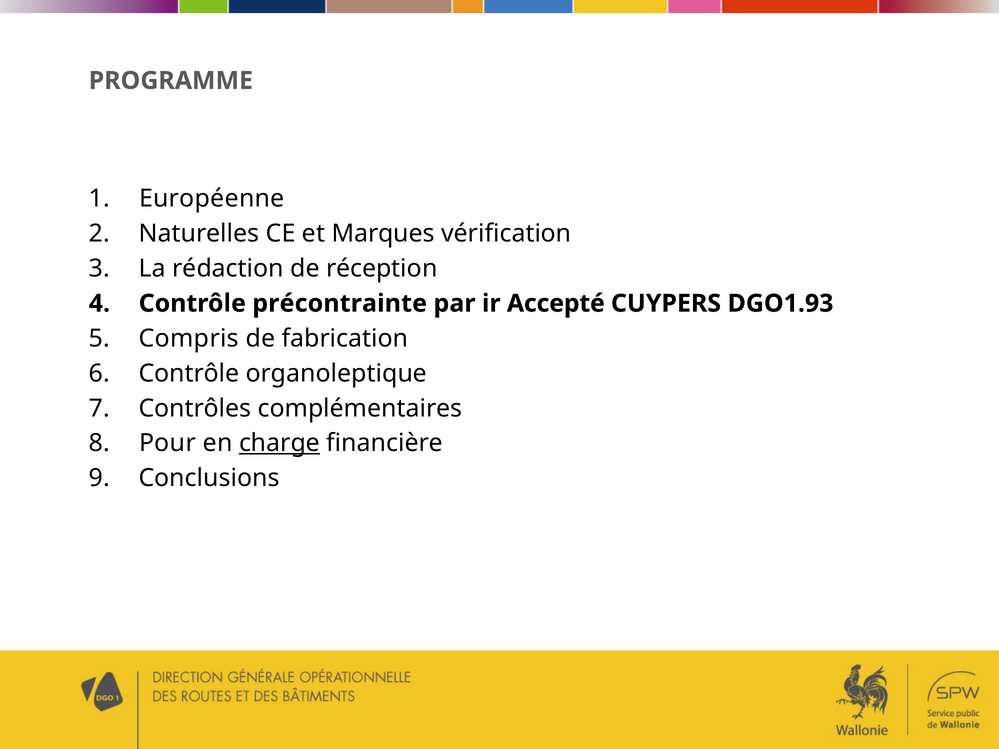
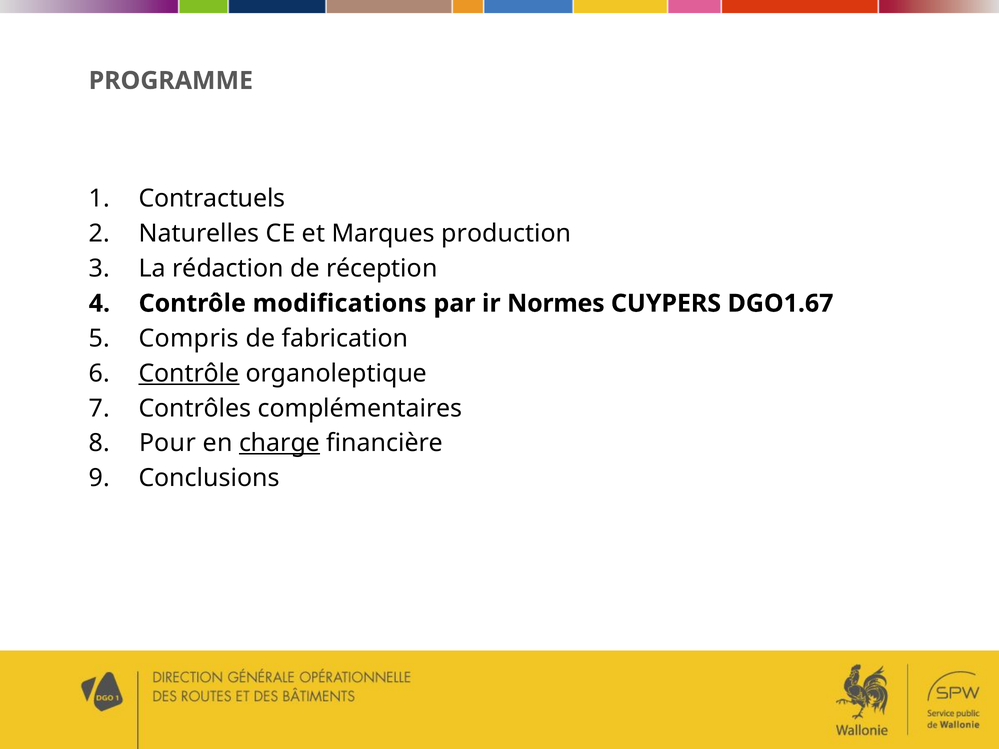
Européenne: Européenne -> Contractuels (212, 199)
vérification: vérification -> production (506, 234)
précontrainte: précontrainte -> modifications (340, 304)
Accepté: Accepté -> Normes (556, 304)
DGO1.93: DGO1.93 -> DGO1.67 (781, 304)
Contrôle underline: none -> present (189, 373)
